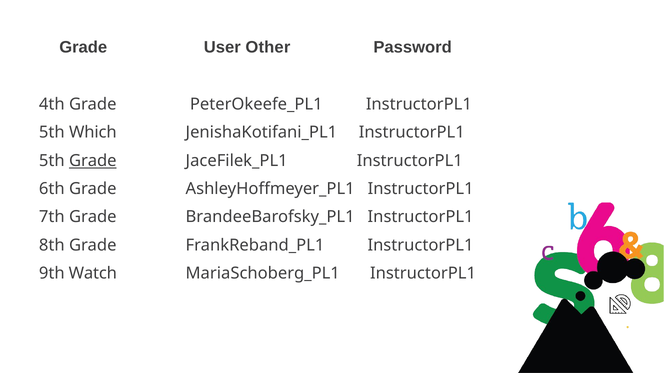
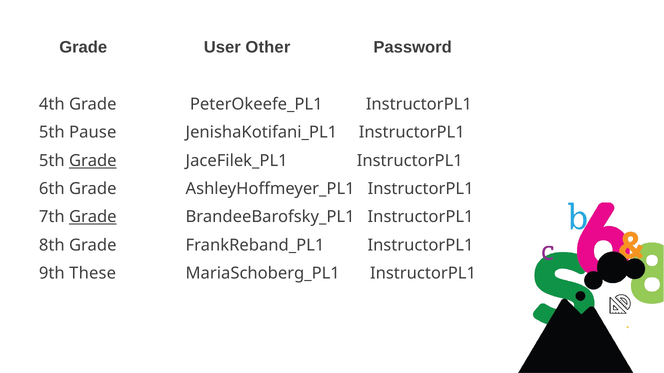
Which: Which -> Pause (93, 133)
Grade underline: none -> present (93, 217)
Watch: Watch -> These (93, 274)
